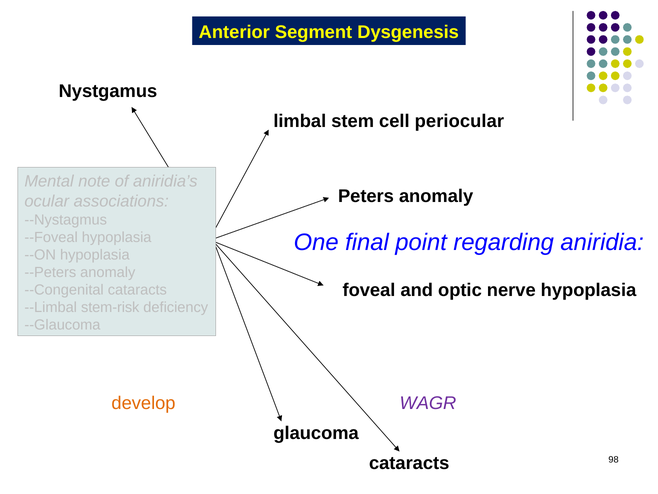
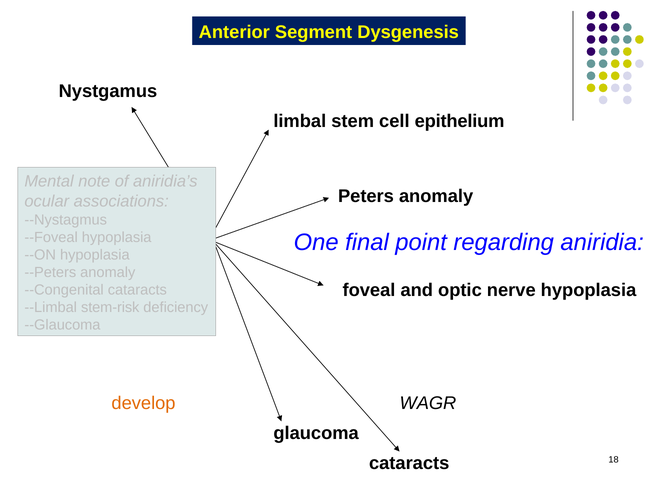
periocular: periocular -> epithelium (460, 121)
WAGR colour: purple -> black (428, 403)
98: 98 -> 18 (614, 459)
